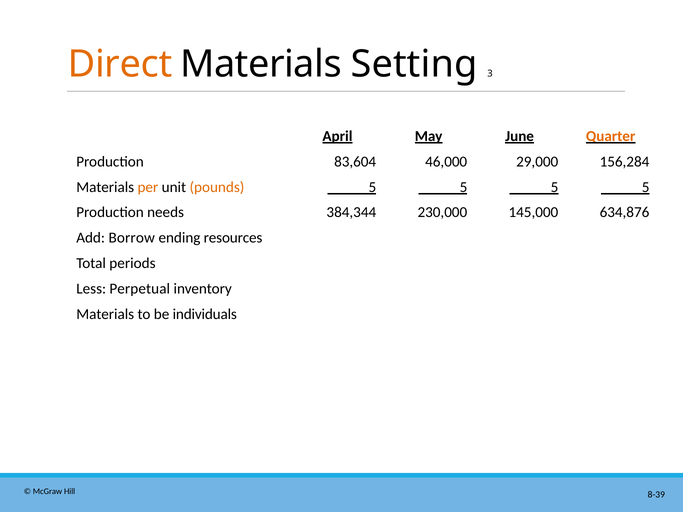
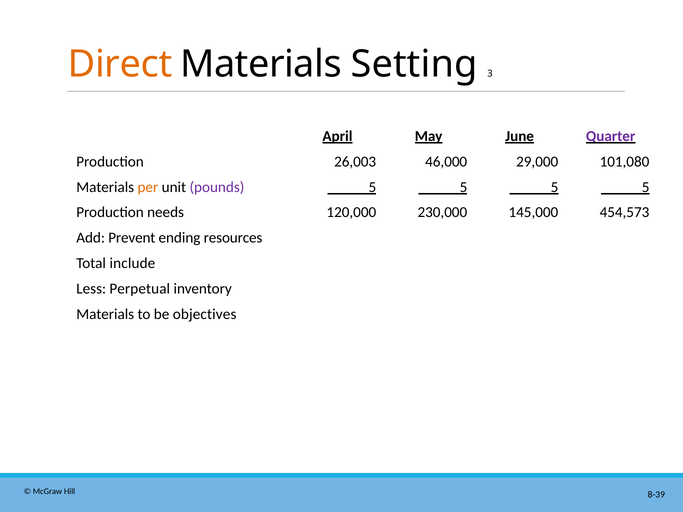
Quarter colour: orange -> purple (611, 136)
83,604: 83,604 -> 26,003 (355, 162)
156,284: 156,284 -> 101,080 (624, 162)
pounds colour: orange -> purple (217, 187)
384,344: 384,344 -> 120,000 (351, 213)
634,876: 634,876 -> 454,573 (624, 213)
Borrow: Borrow -> Prevent (132, 238)
periods: periods -> include (132, 263)
individuals: individuals -> objectives (205, 314)
